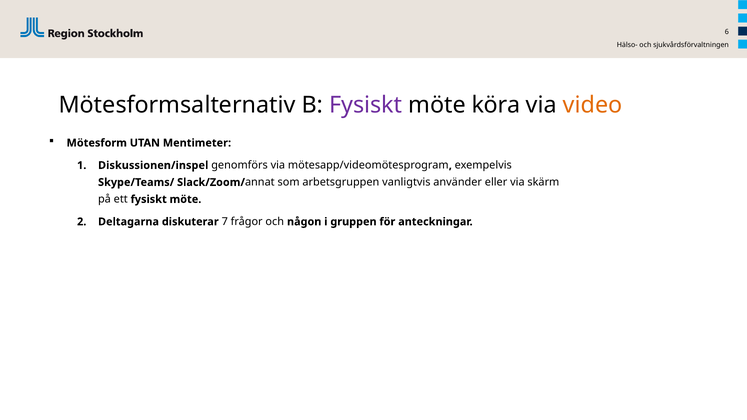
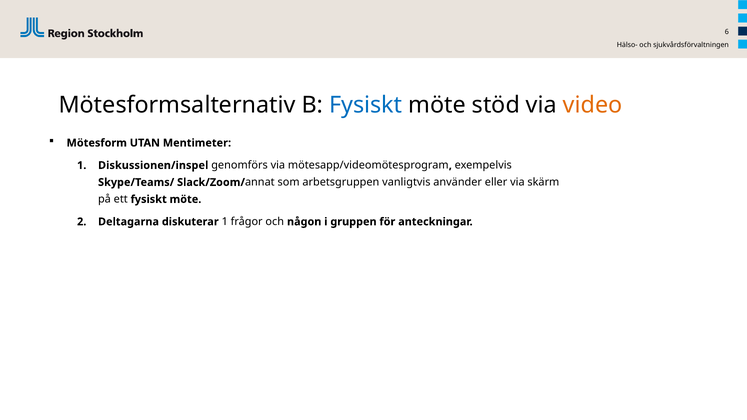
Fysiskt colour: purple -> blue (366, 105)
köra: köra -> stöd (496, 105)
diskuterar 7: 7 -> 1 (225, 222)
